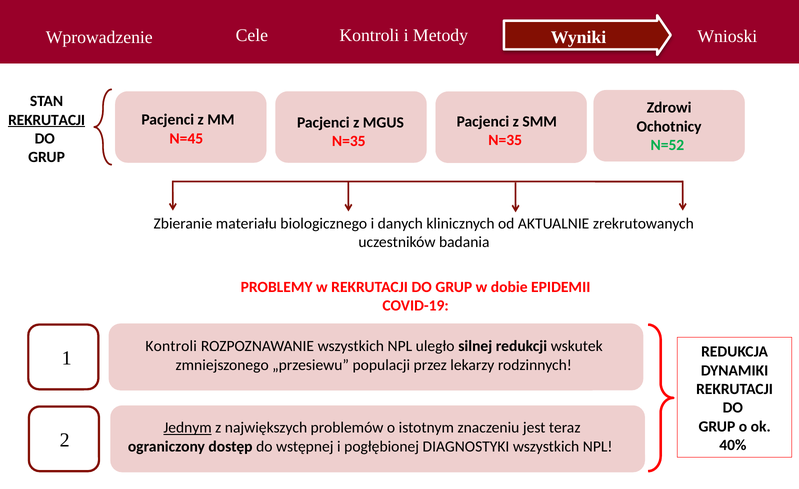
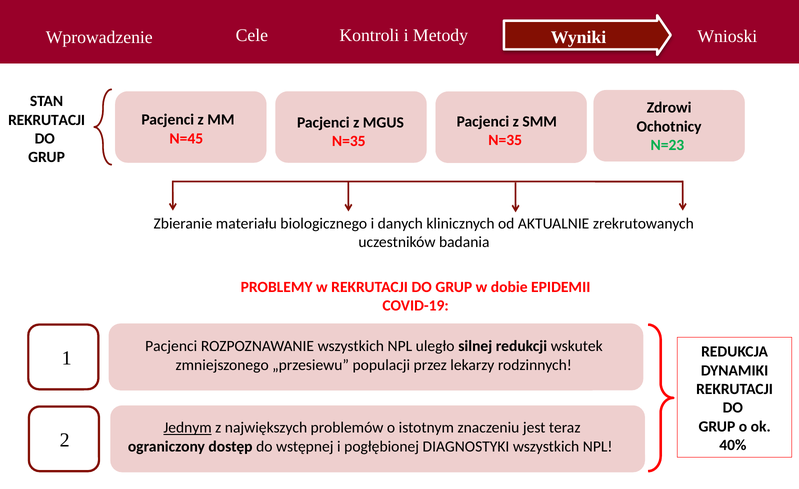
REKRUTACJI underline: present -> none (47, 120)
N=52: N=52 -> N=23 (667, 145)
Kontroli: Kontroli -> Pacjenci (171, 346)
